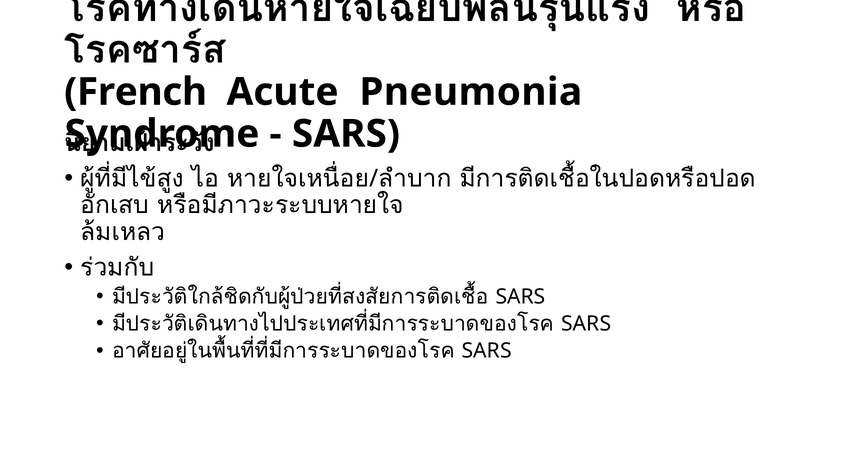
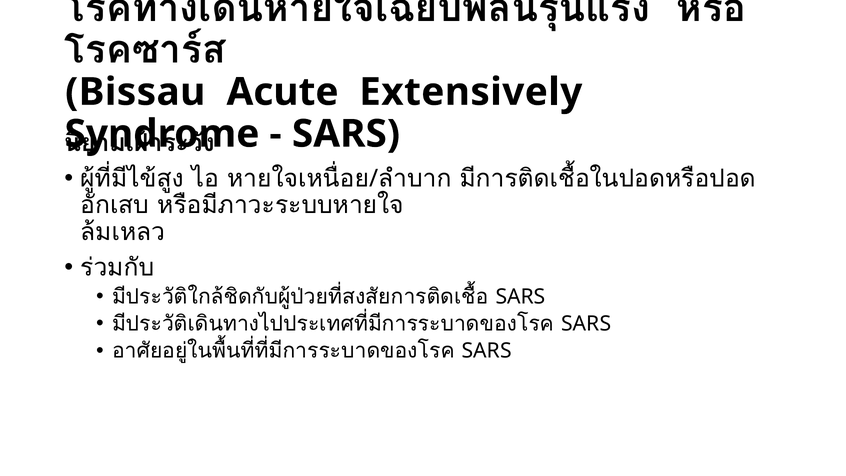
French: French -> Bissau (135, 92)
Pneumonia: Pneumonia -> Extensively (471, 92)
